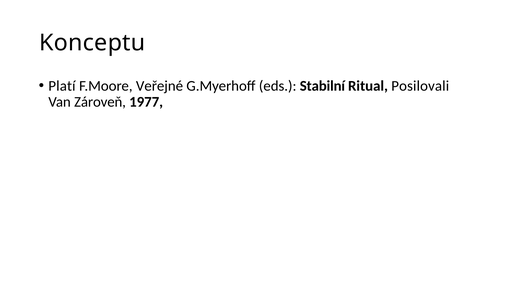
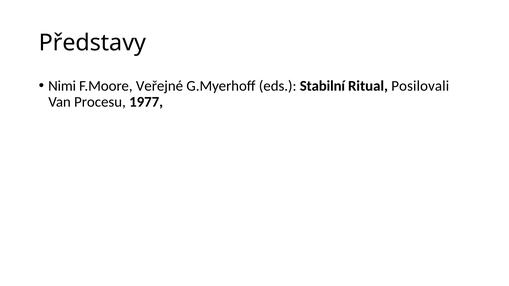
Konceptu: Konceptu -> Představy (92, 43)
Platí: Platí -> Nimi (62, 86)
Zároveň: Zároveň -> Procesu (100, 102)
